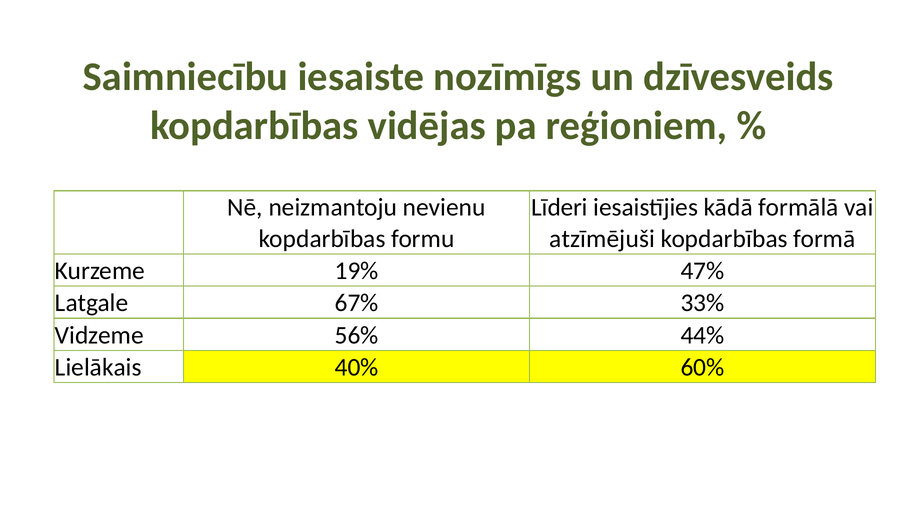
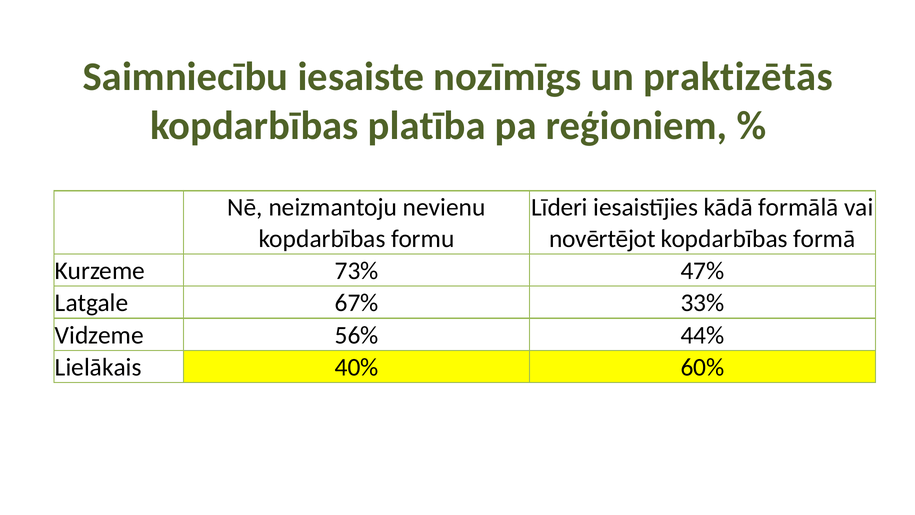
dzīvesveids: dzīvesveids -> praktizētās (738, 77)
vidējas: vidējas -> platība (427, 126)
atzīmējuši: atzīmējuši -> novērtējot (602, 239)
19%: 19% -> 73% (357, 271)
